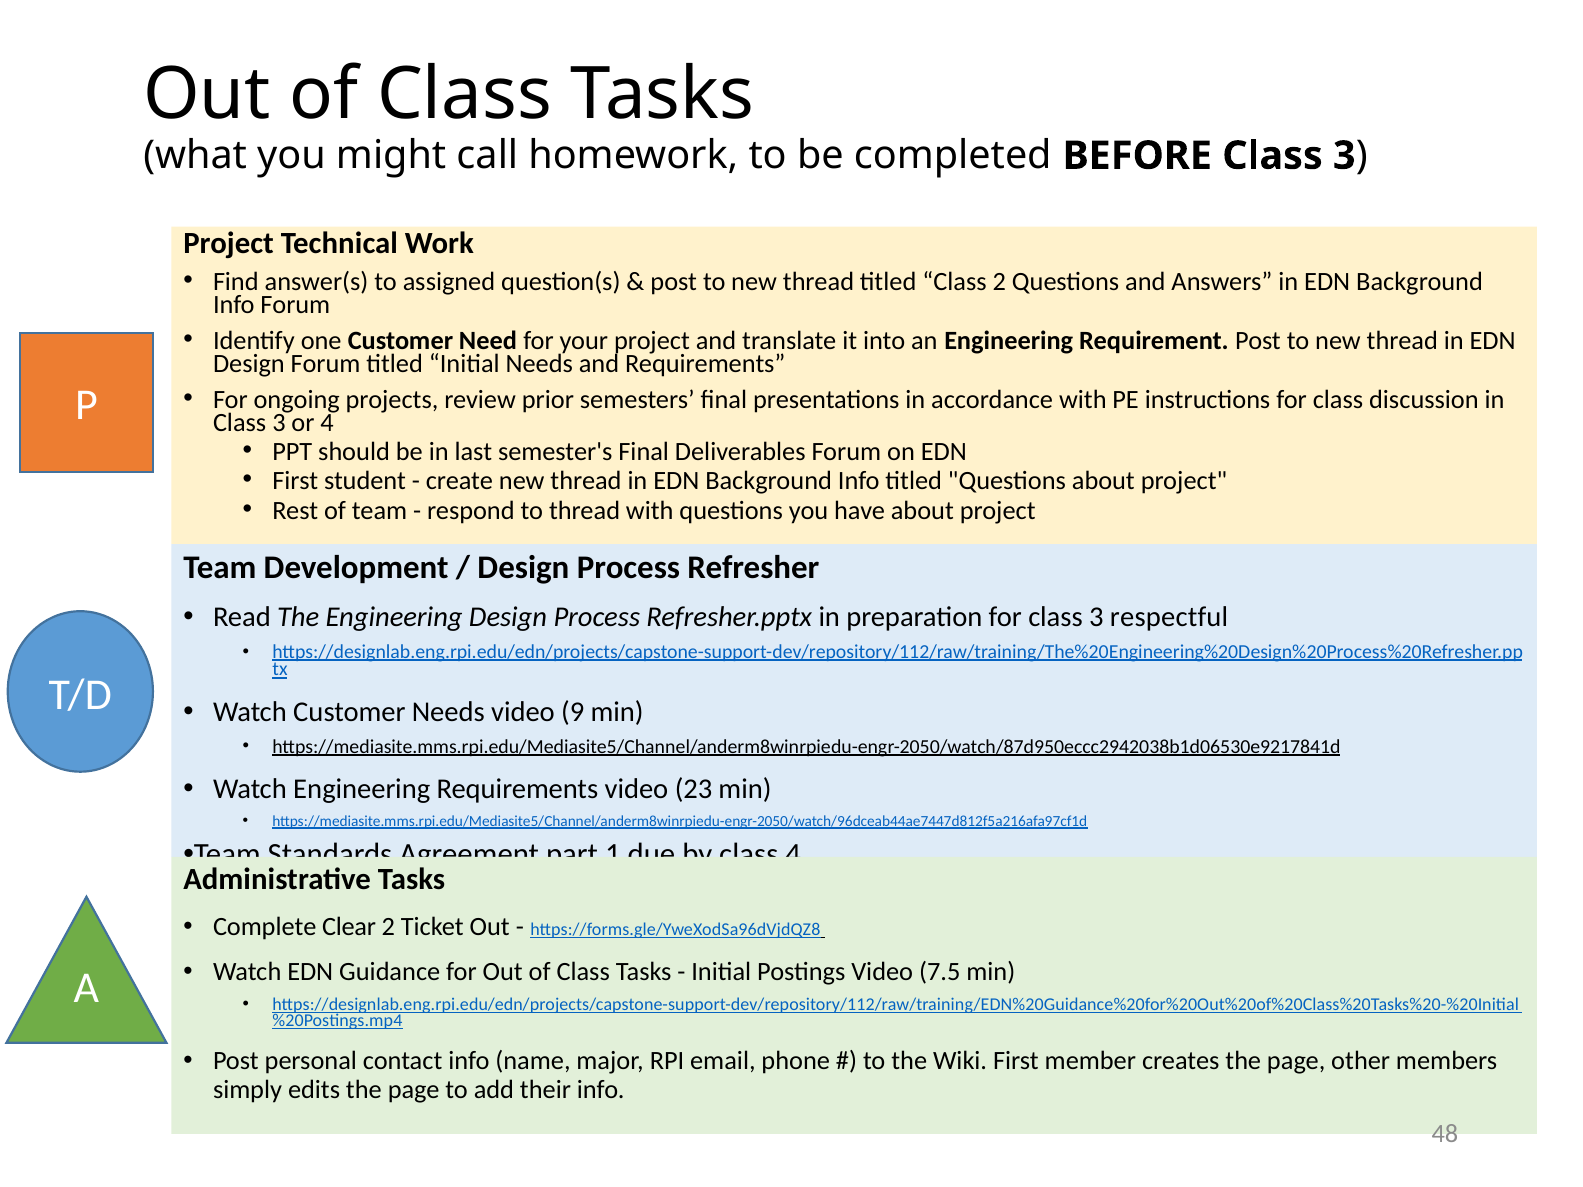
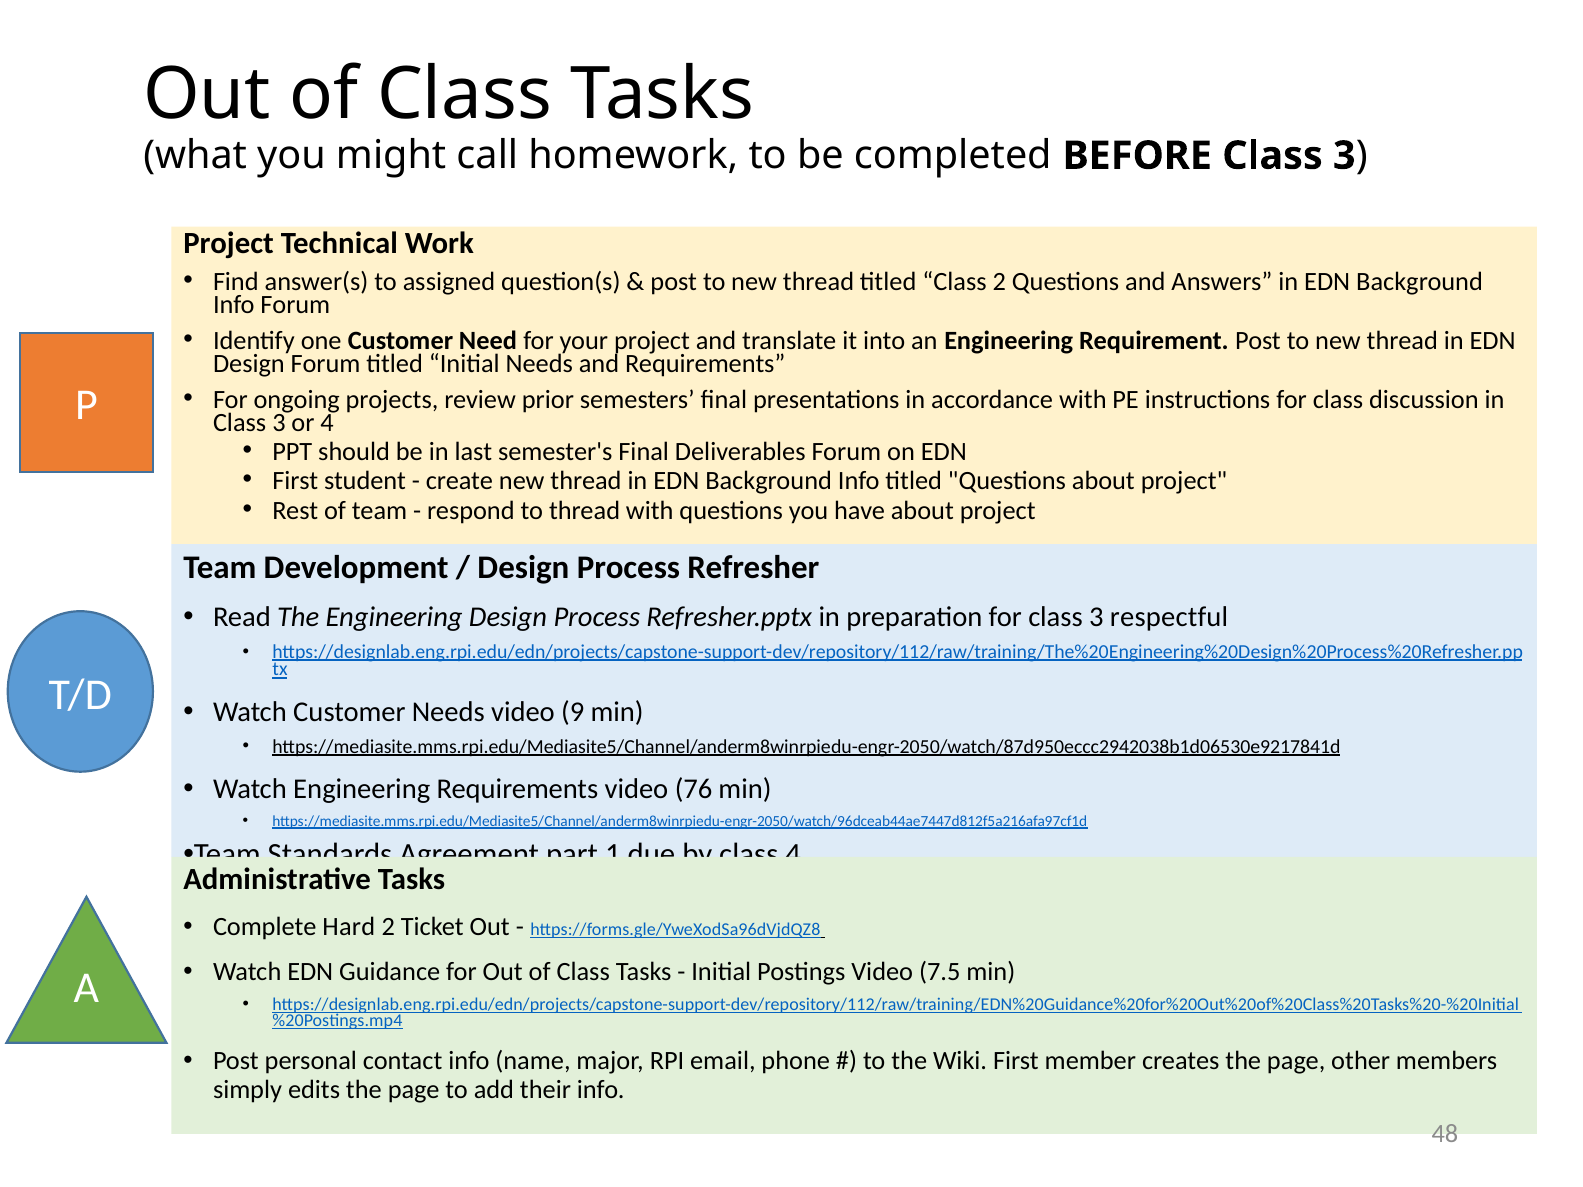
23: 23 -> 76 (694, 789)
Clear: Clear -> Hard (349, 927)
